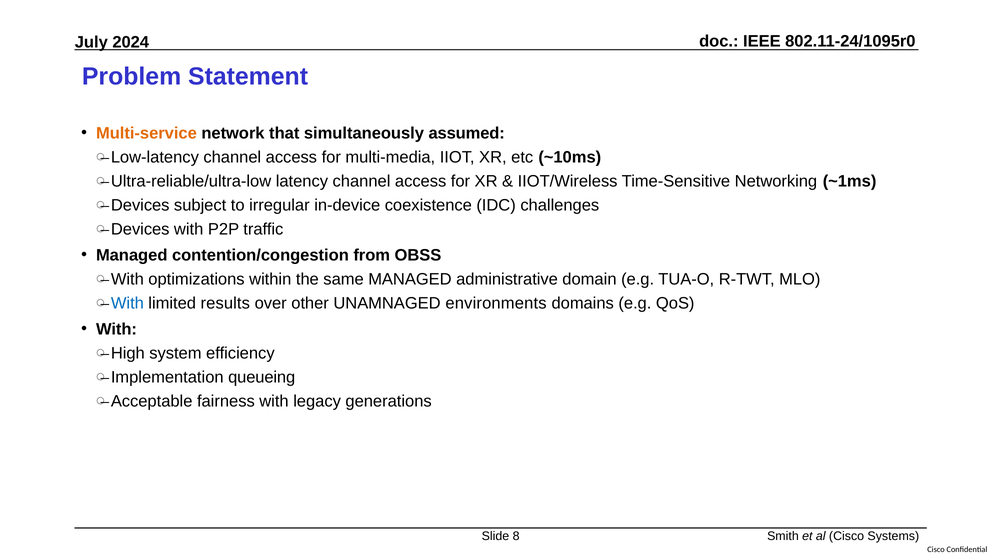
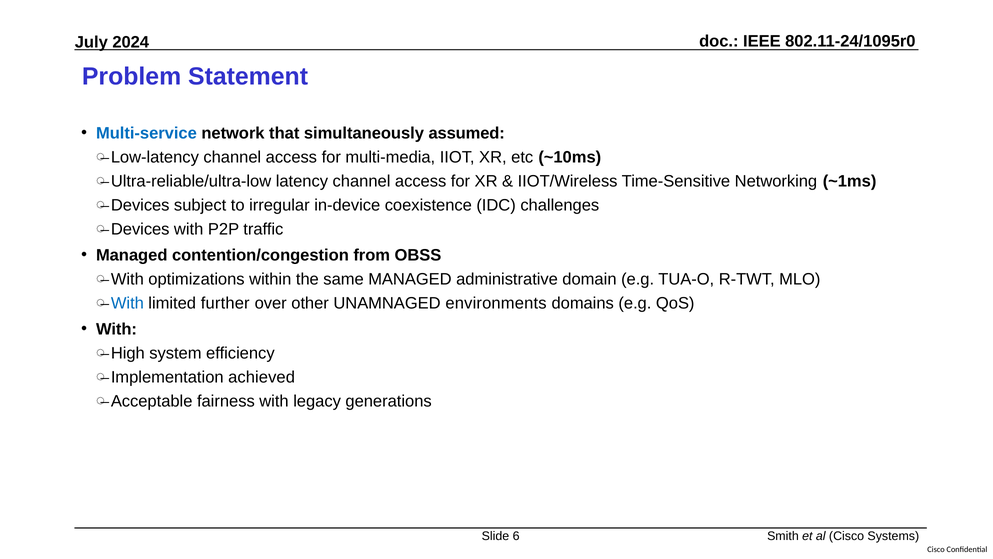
Multi-service colour: orange -> blue (146, 133)
results: results -> further (225, 303)
queueing: queueing -> achieved (262, 377)
8: 8 -> 6 (516, 536)
